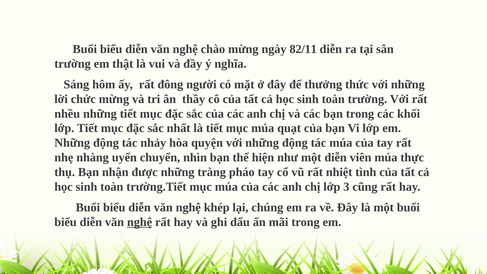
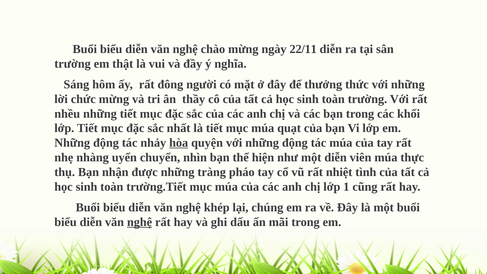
82/11: 82/11 -> 22/11 (303, 49)
hòa underline: none -> present (179, 143)
3: 3 -> 1 (346, 187)
